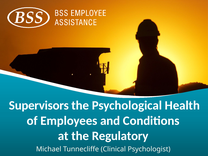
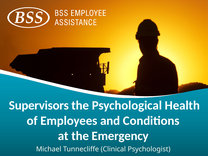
Regulatory: Regulatory -> Emergency (120, 136)
